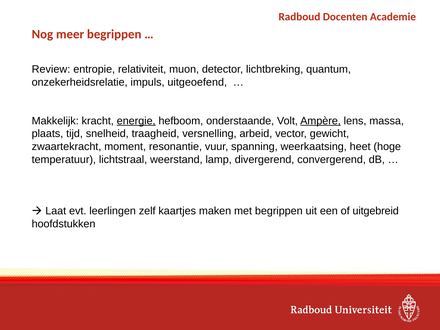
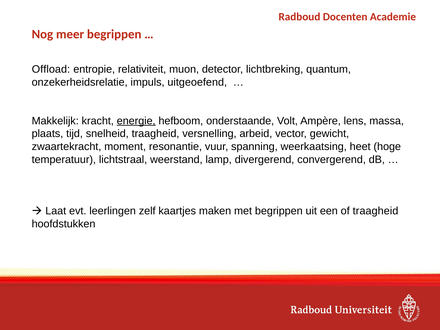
Review: Review -> Offload (51, 69)
Ampère underline: present -> none (321, 121)
of uitgebreid: uitgebreid -> traagheid (376, 211)
